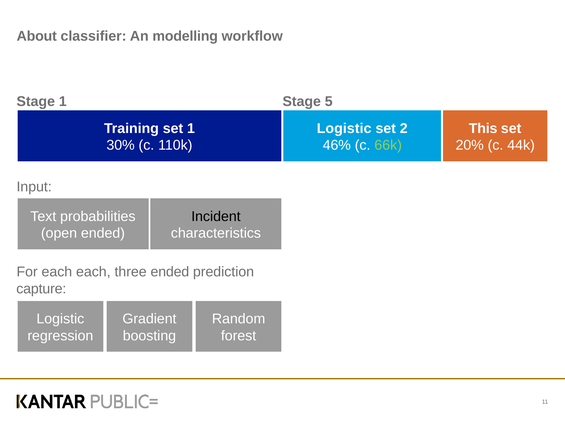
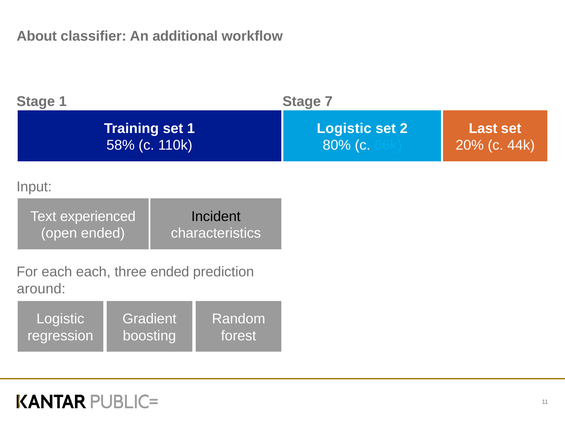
modelling: modelling -> additional (185, 36)
5: 5 -> 7 (329, 101)
This: This -> Last (483, 128)
30%: 30% -> 58% (121, 145)
46%: 46% -> 80% (337, 145)
66k colour: light green -> light blue (388, 145)
probabilities: probabilities -> experienced (98, 216)
capture: capture -> around (41, 289)
